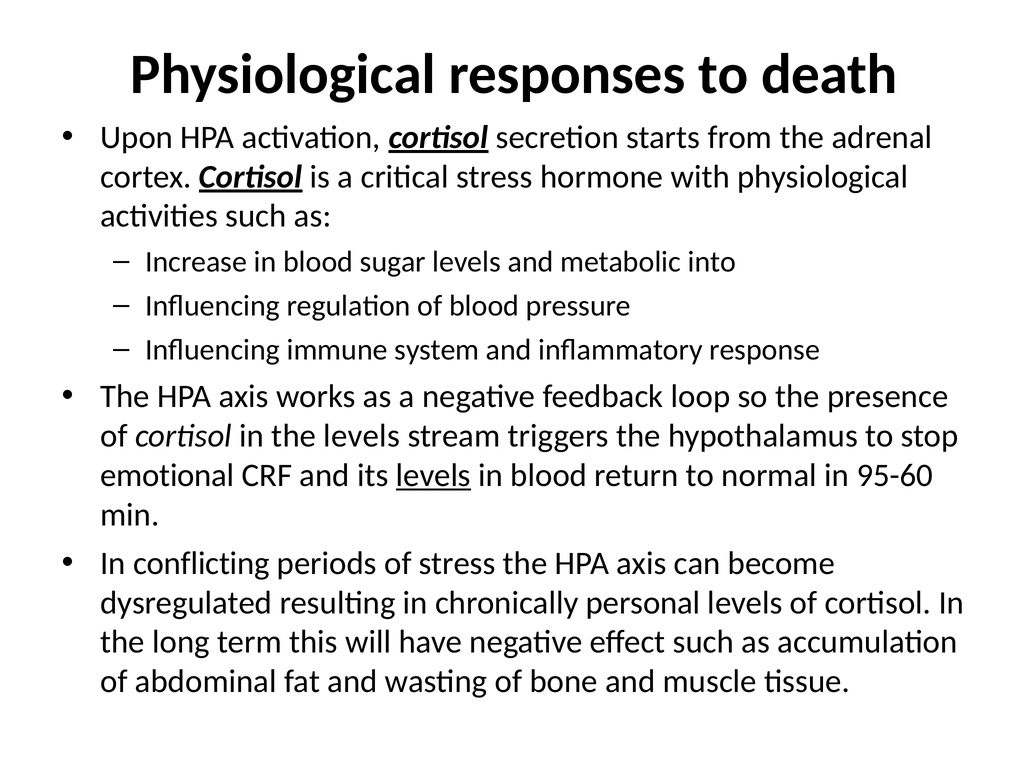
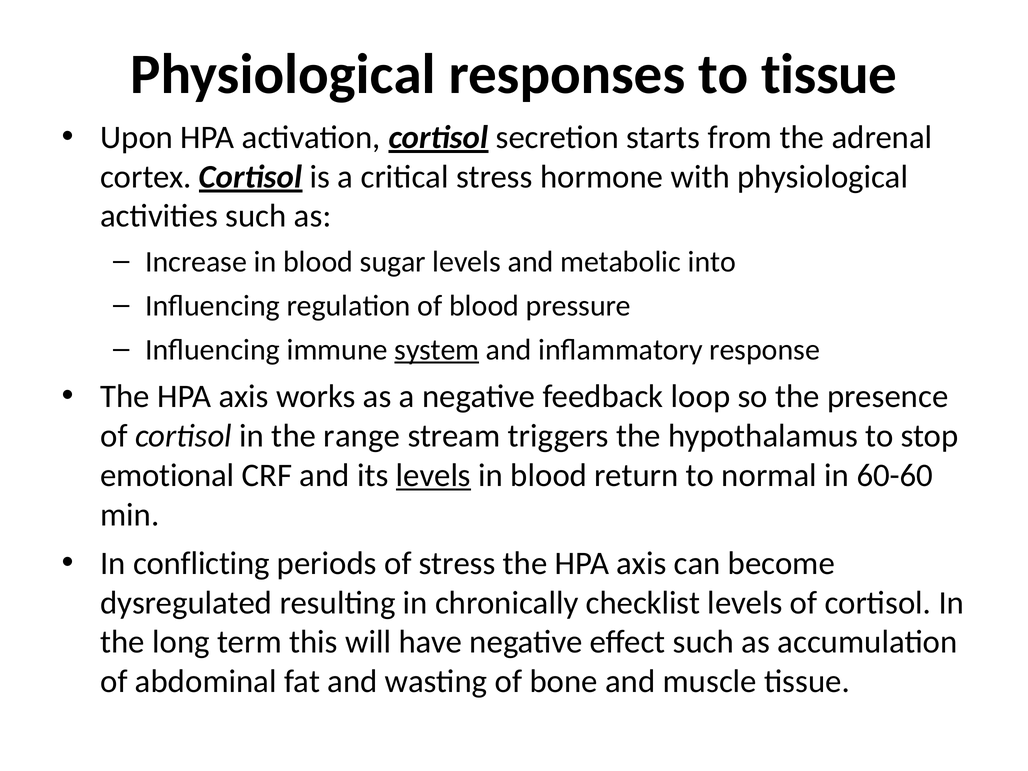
to death: death -> tissue (829, 75)
system underline: none -> present (437, 350)
the levels: levels -> range (362, 436)
95-60: 95-60 -> 60-60 (895, 475)
personal: personal -> checklist (643, 603)
